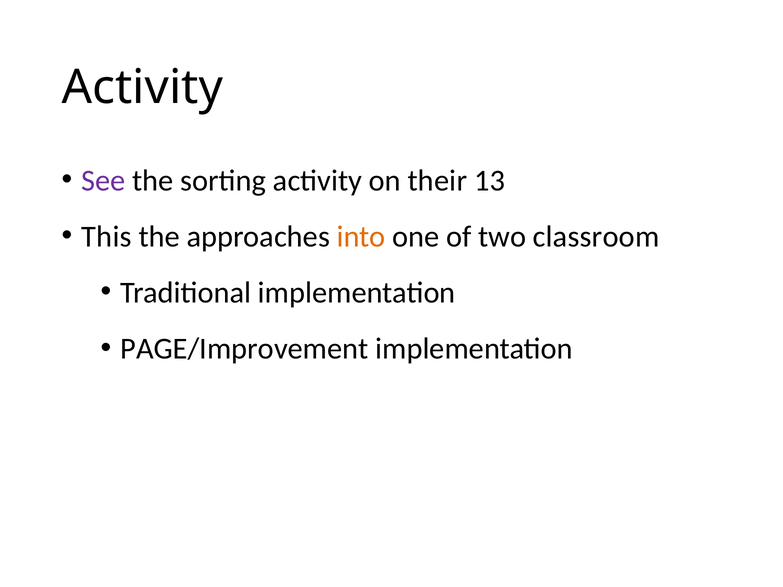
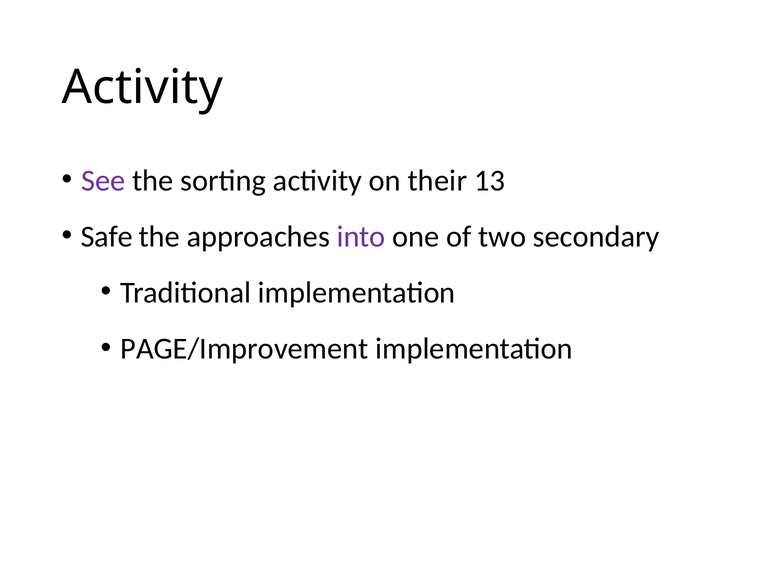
This: This -> Safe (107, 237)
into colour: orange -> purple (361, 237)
classroom: classroom -> secondary (596, 237)
